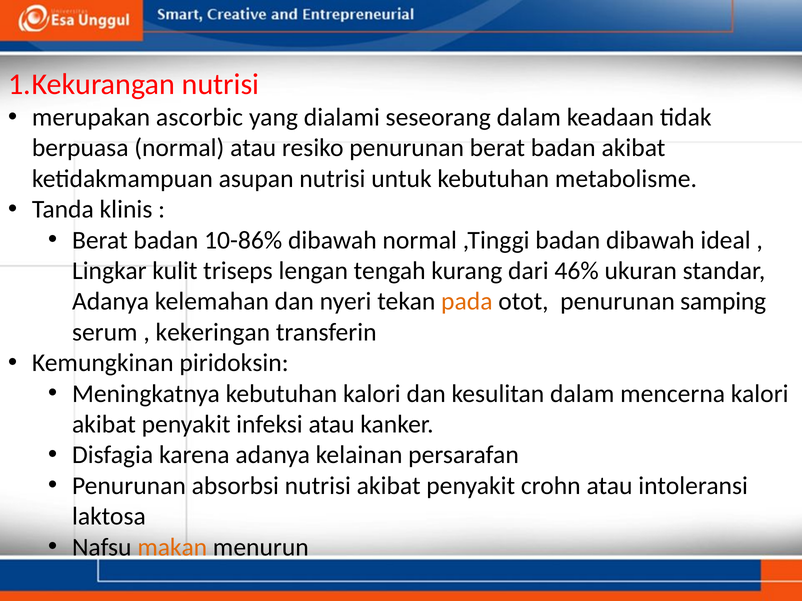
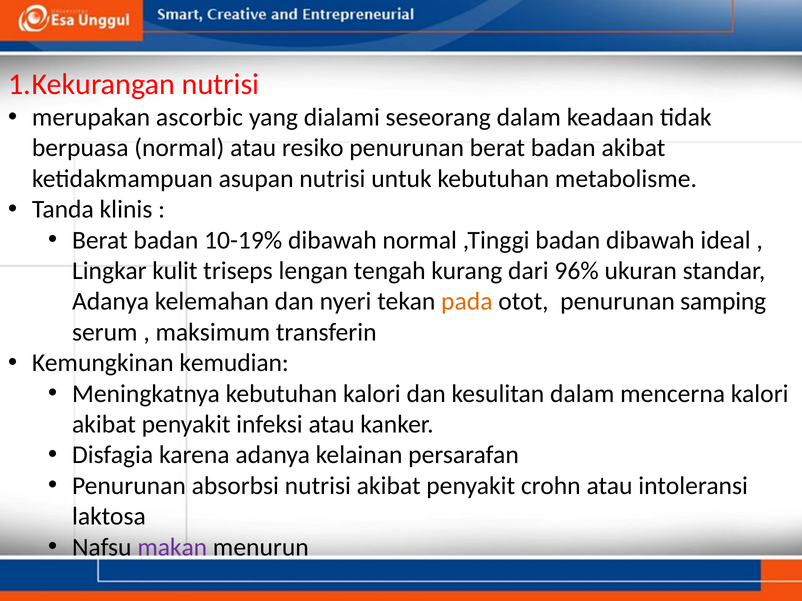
10-86%: 10-86% -> 10-19% (243, 240)
46%: 46% -> 96% (577, 271)
kekeringan: kekeringan -> maksimum (213, 332)
piridoksin: piridoksin -> kemudian (234, 363)
makan colour: orange -> purple (172, 548)
